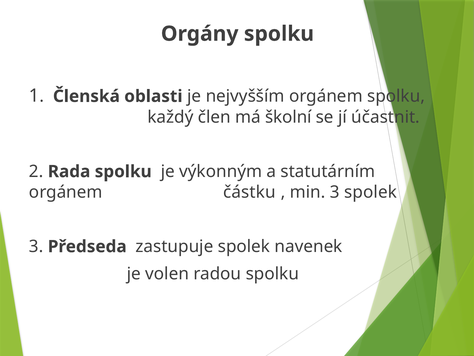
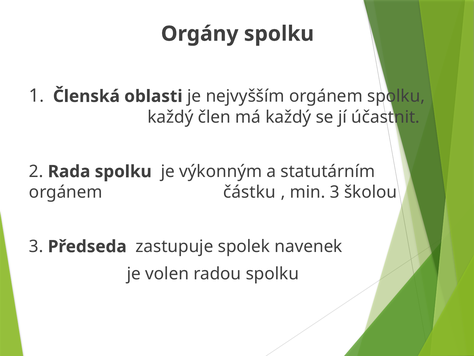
má školní: školní -> každý (288, 117)
3 spolek: spolek -> školou (371, 192)
